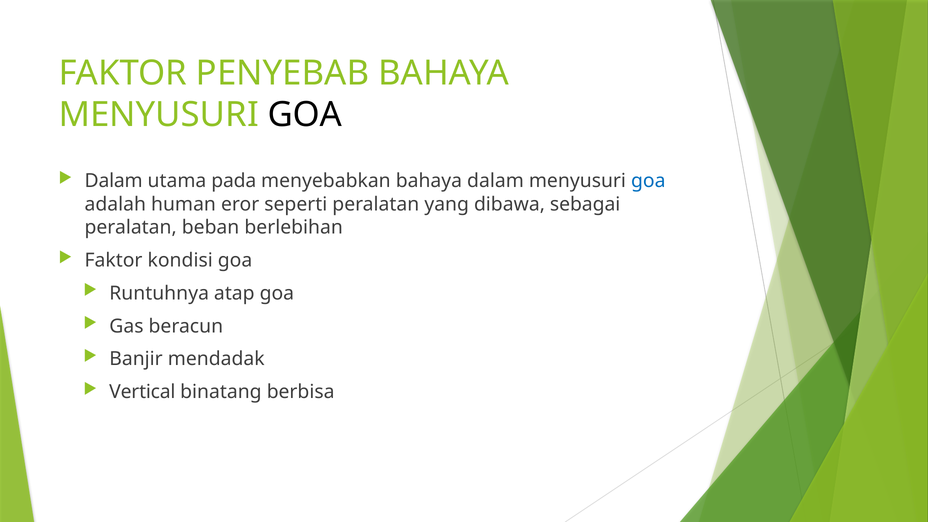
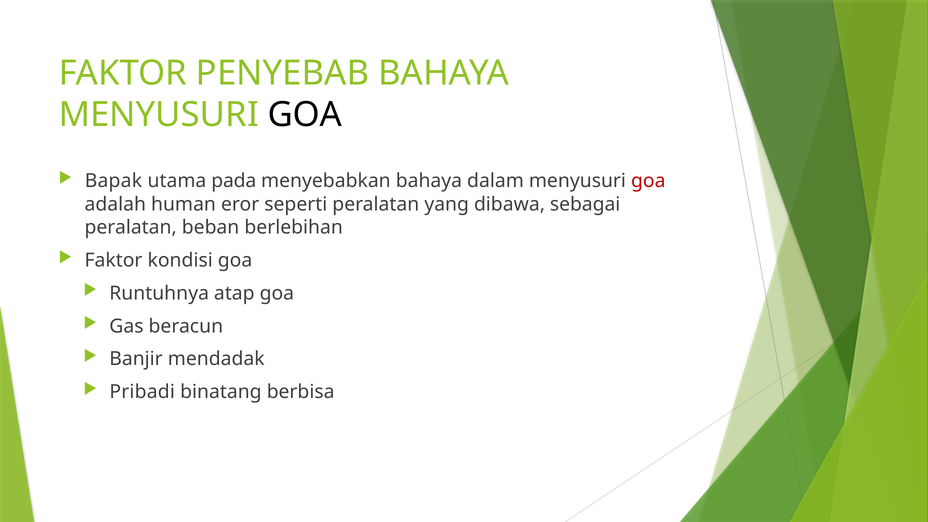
Dalam: Dalam -> Bapak (113, 181)
goa colour: blue -> red (648, 181)
Vertical: Vertical -> Pribadi (142, 392)
